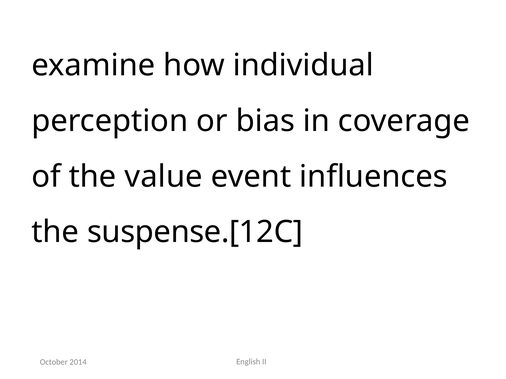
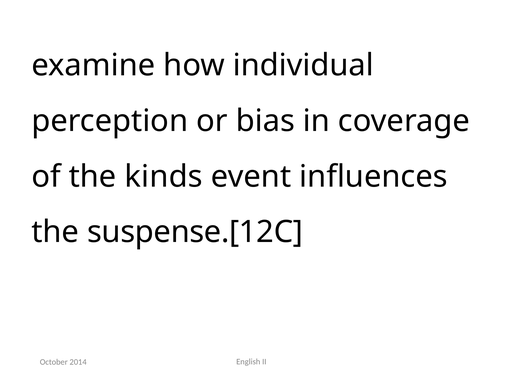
value: value -> kinds (164, 177)
